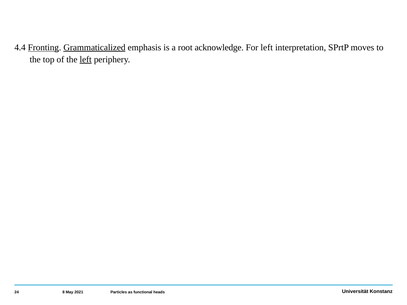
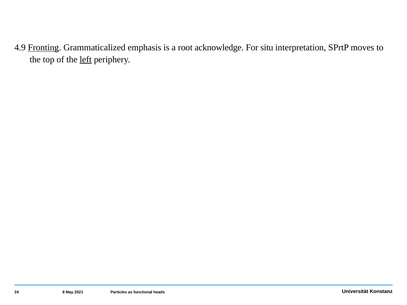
4.4: 4.4 -> 4.9 (20, 48)
Grammaticalized underline: present -> none (94, 48)
For left: left -> situ (267, 48)
